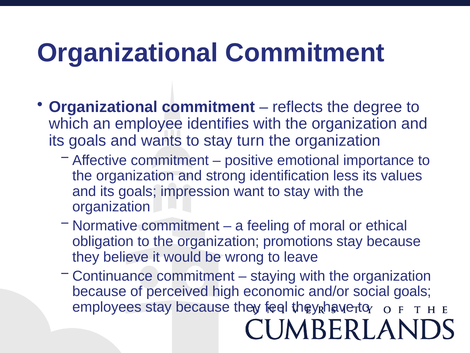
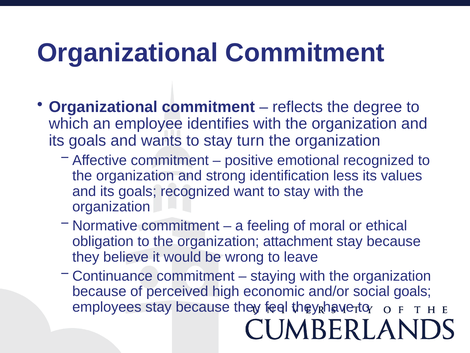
emotional importance: importance -> recognized (379, 160)
goals impression: impression -> recognized (195, 191)
promotions: promotions -> attachment (298, 241)
